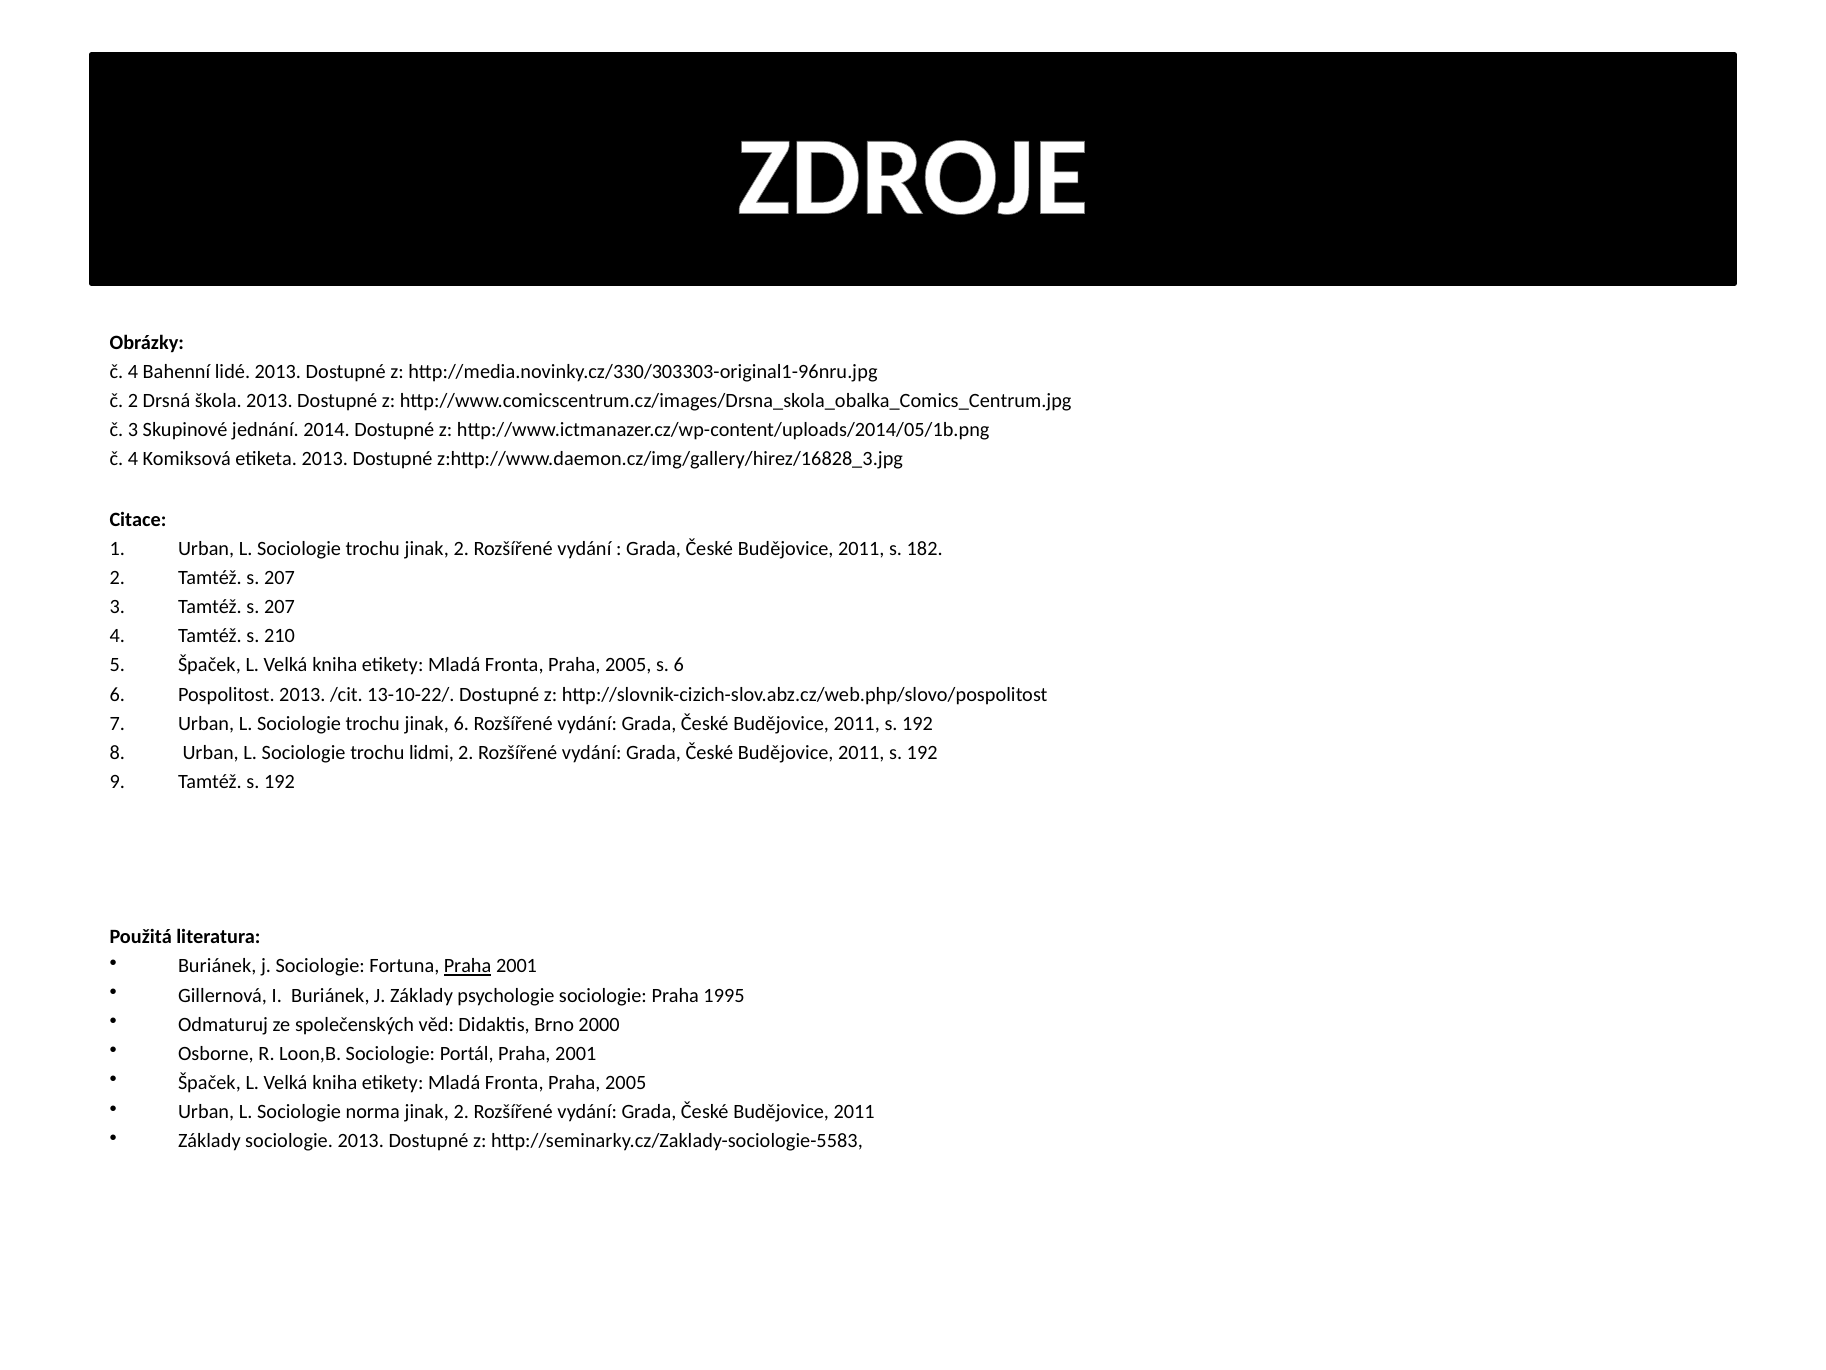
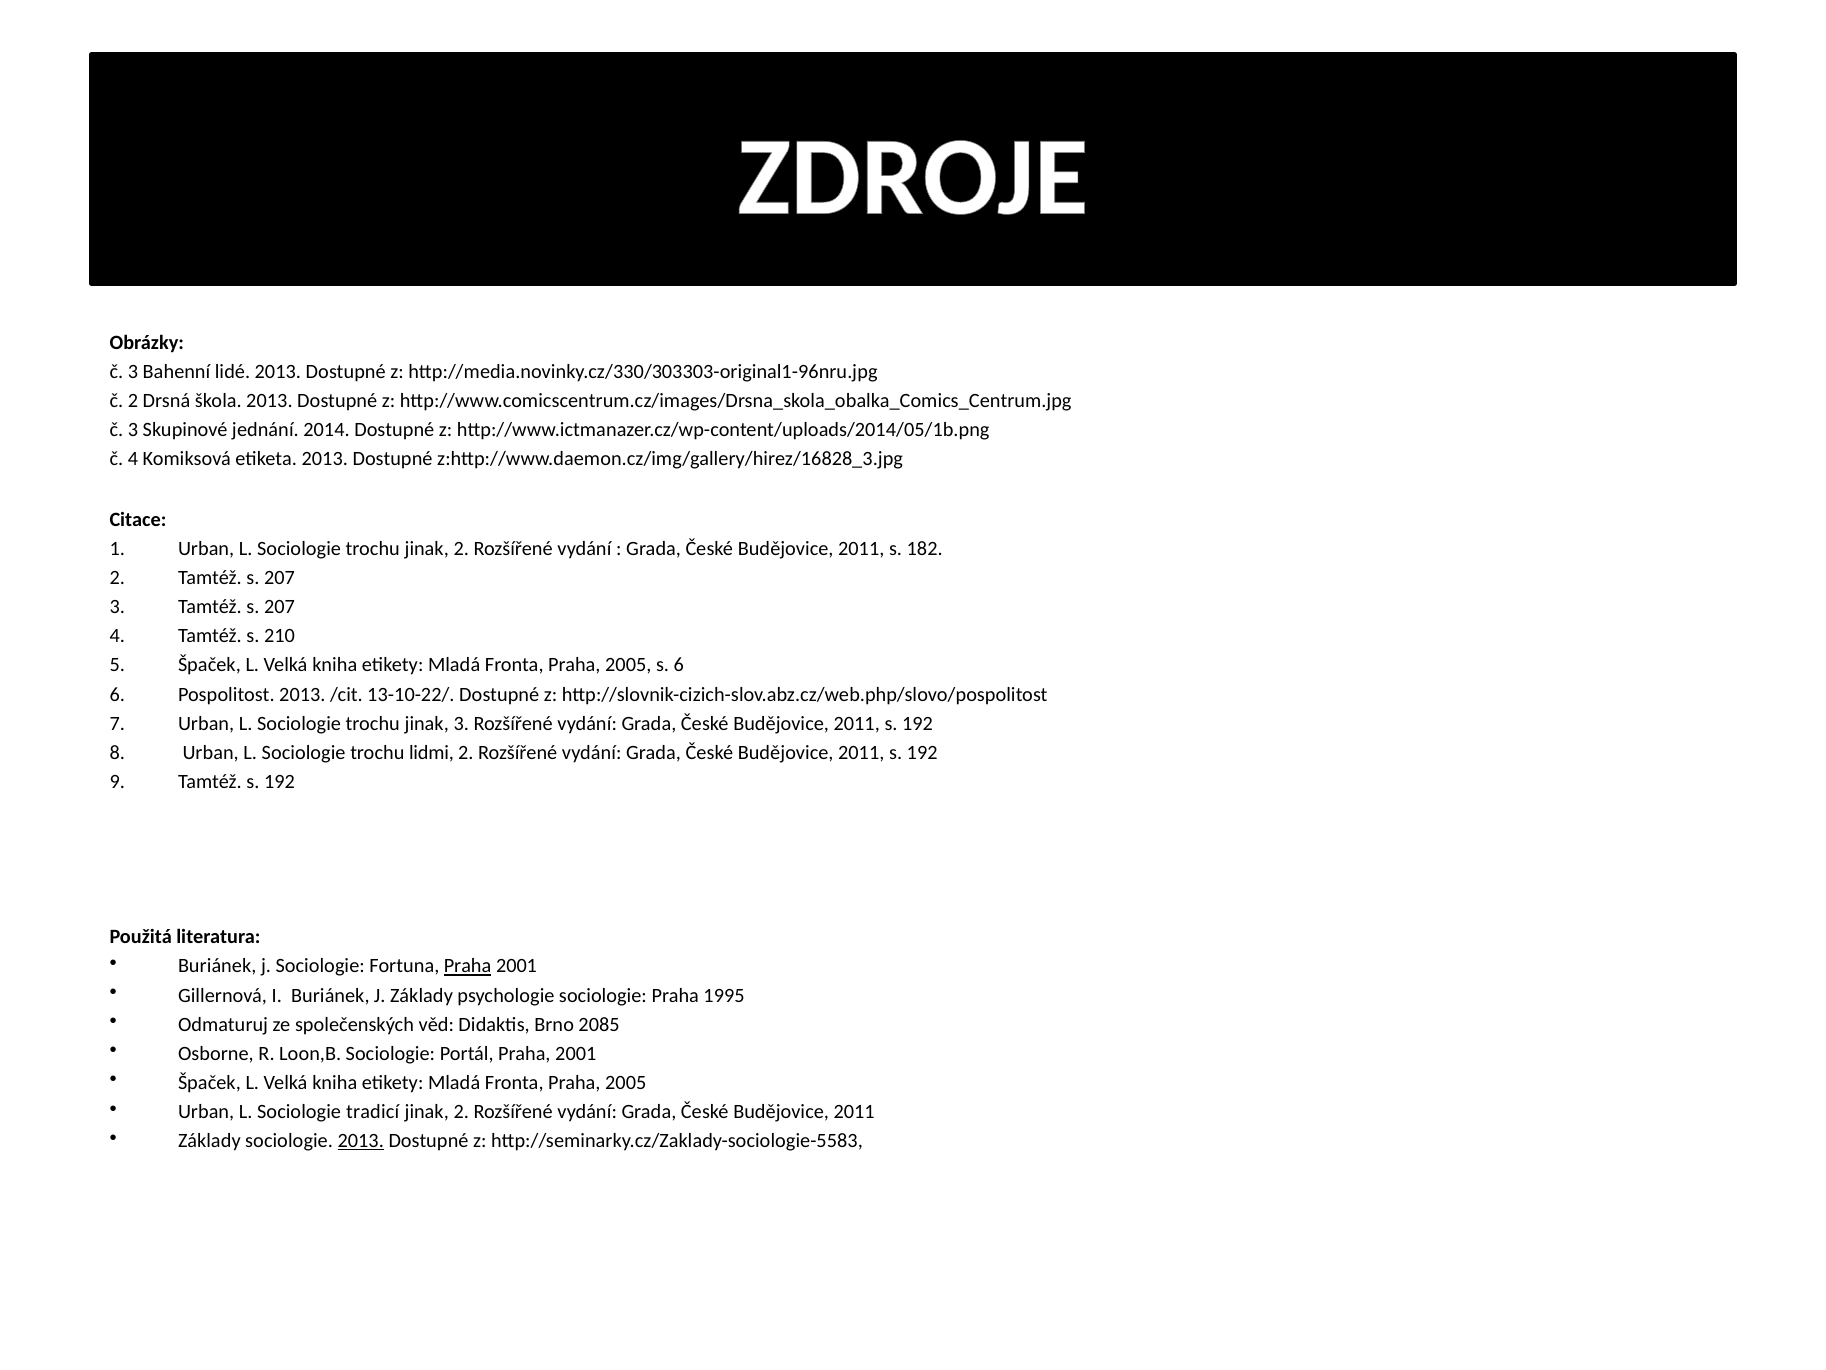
4: 4 -> 3 (133, 371)
jinak 6: 6 -> 3 (461, 723)
2000: 2000 -> 2085 (599, 1024)
norma: norma -> tradicí (373, 1111)
2013 underline: none -> present (361, 1141)
